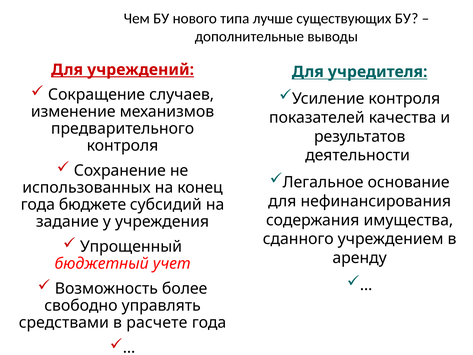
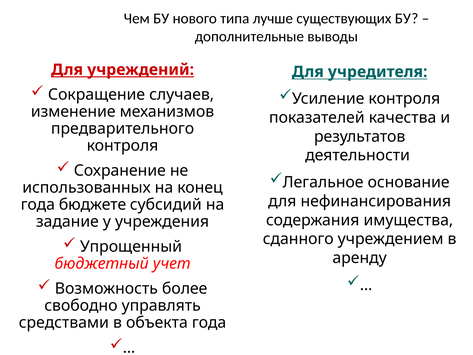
расчете: расчете -> объекта (157, 322)
